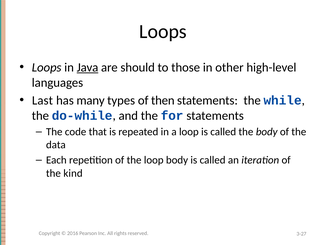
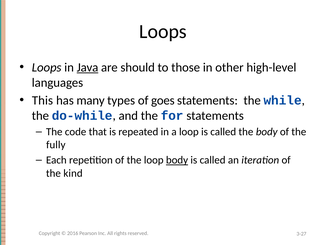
Last: Last -> This (42, 100)
then: then -> goes (163, 100)
data: data -> fully (56, 145)
body underline: none -> present (177, 160)
